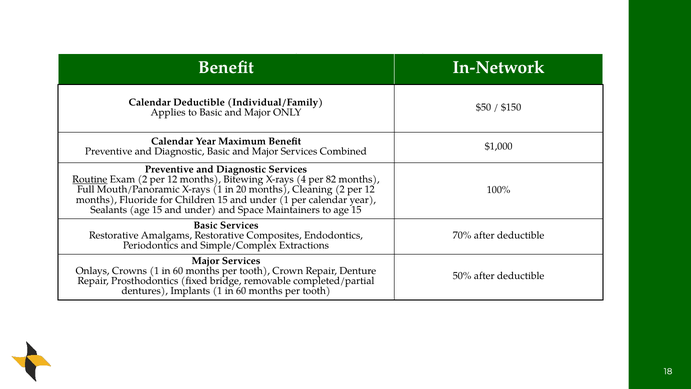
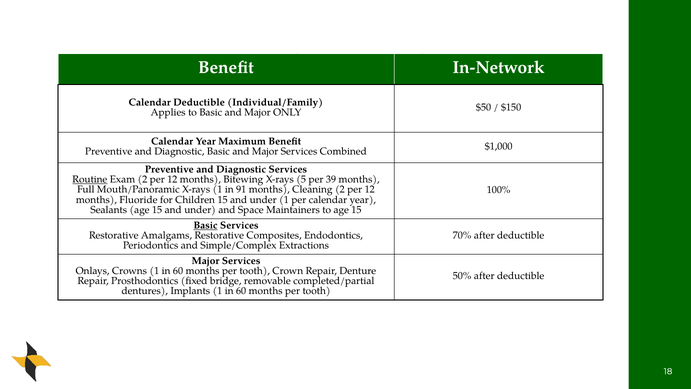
4: 4 -> 5 (301, 179)
82: 82 -> 39 (331, 179)
20: 20 -> 91 (241, 189)
Basic underline: none -> present (206, 225)
